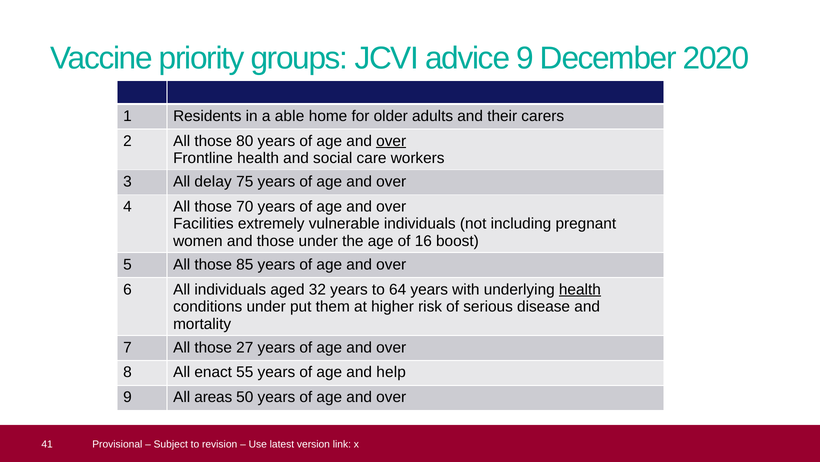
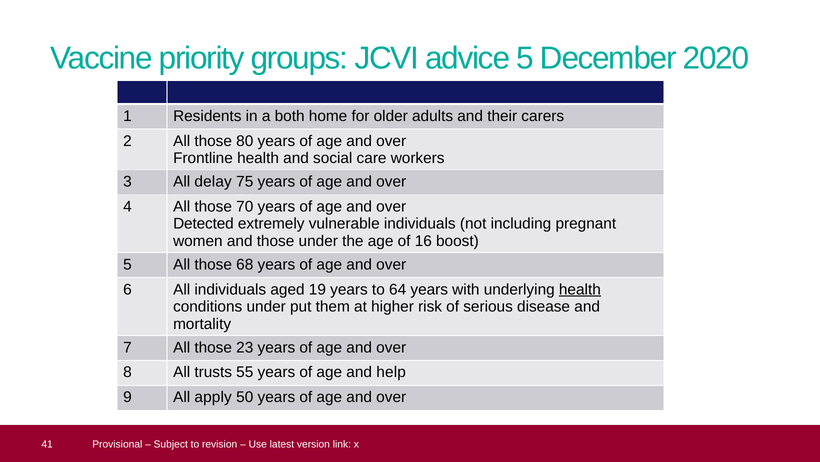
advice 9: 9 -> 5 (525, 58)
able: able -> both (290, 116)
over underline: present -> none (391, 141)
Facilities: Facilities -> Detected (203, 223)
85: 85 -> 68 (245, 264)
32: 32 -> 19 (317, 289)
27: 27 -> 23 (245, 347)
enact: enact -> trusts (213, 372)
areas: areas -> apply (213, 397)
